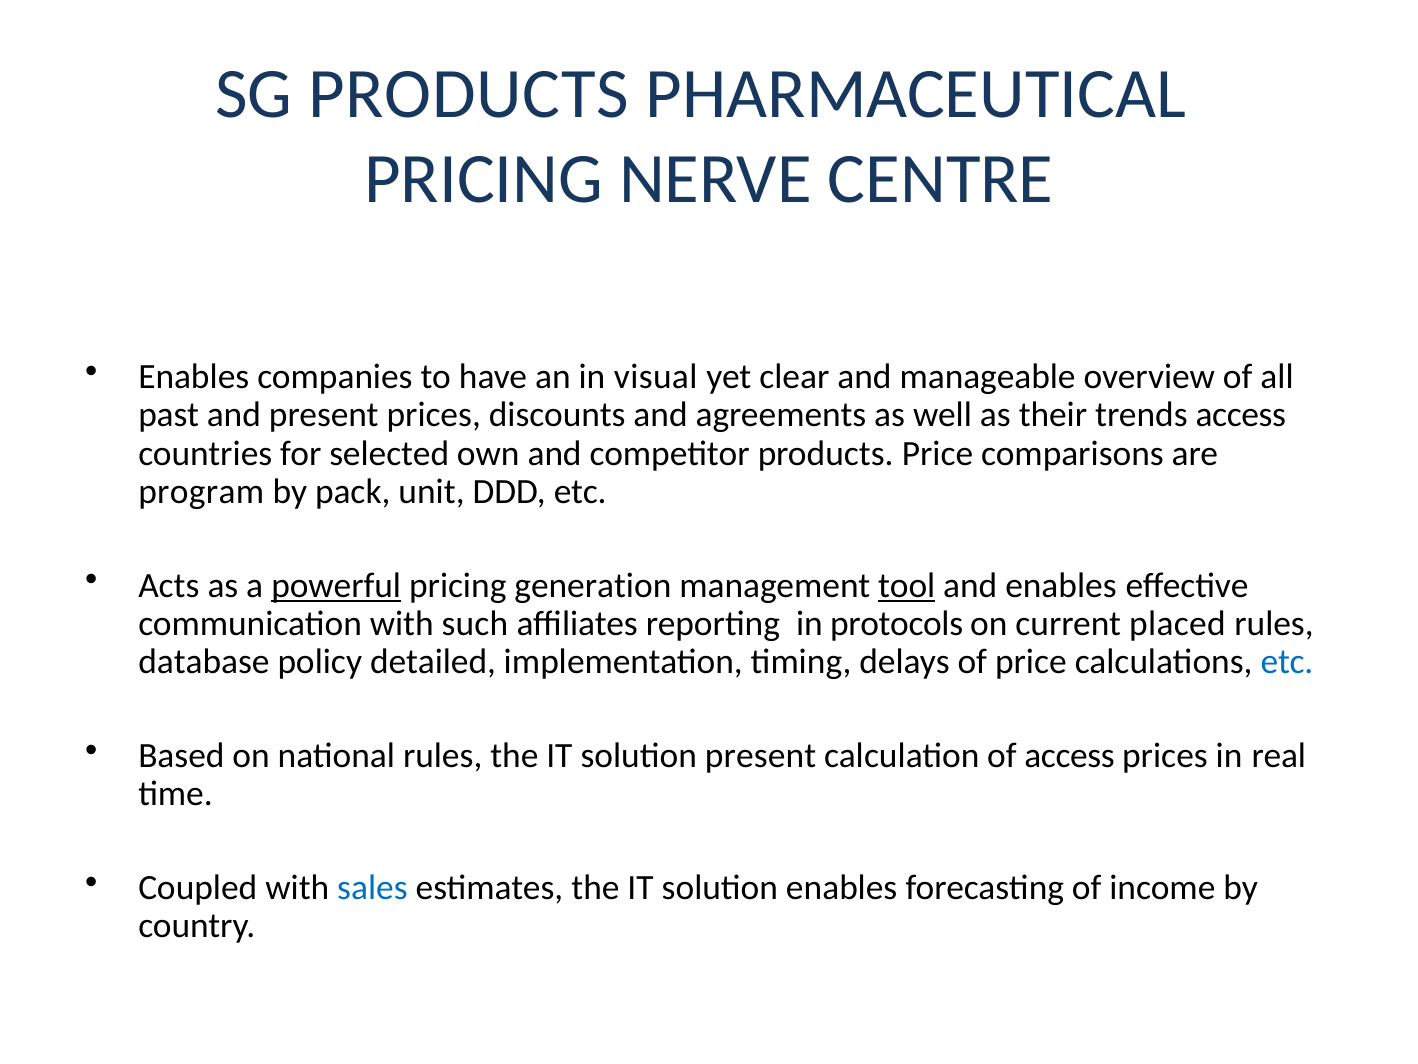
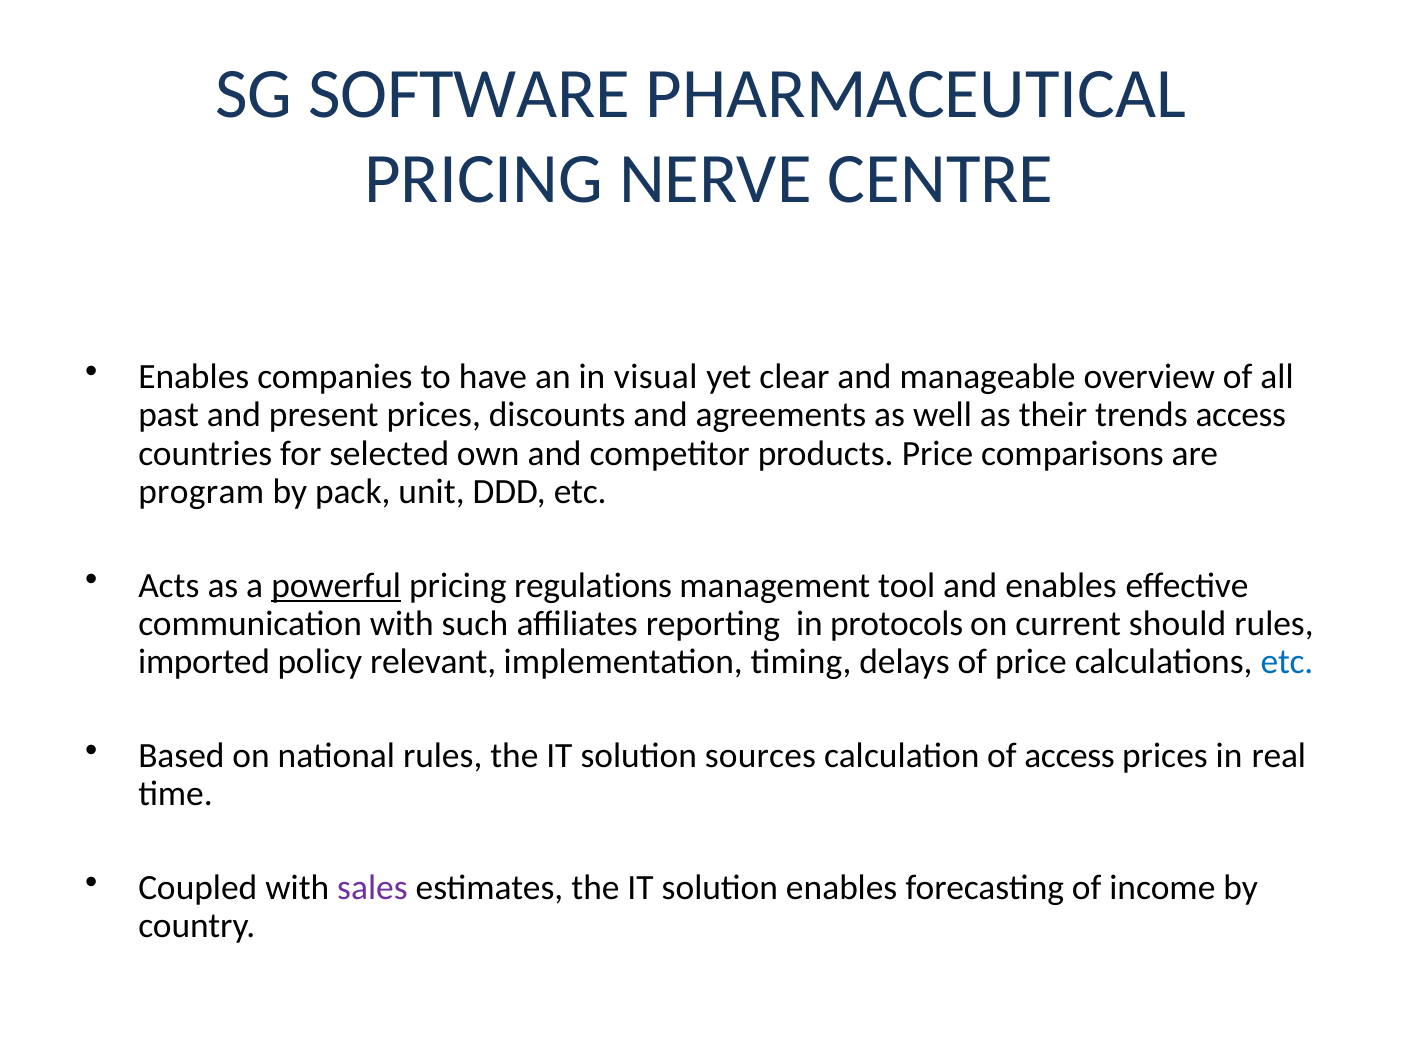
SG PRODUCTS: PRODUCTS -> SOFTWARE (469, 94)
generation: generation -> regulations (593, 585)
tool underline: present -> none (907, 585)
placed: placed -> should (1178, 624)
database: database -> imported (204, 662)
detailed: detailed -> relevant (433, 662)
solution present: present -> sources (760, 755)
sales colour: blue -> purple (372, 887)
